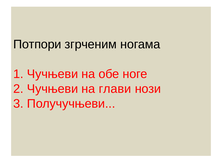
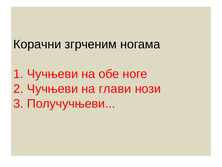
Потпори: Потпори -> Корачни (37, 44)
